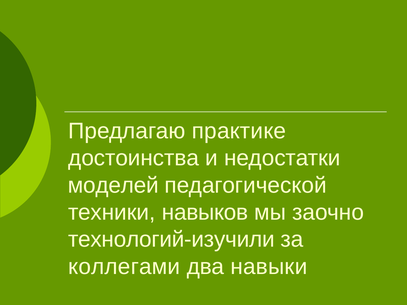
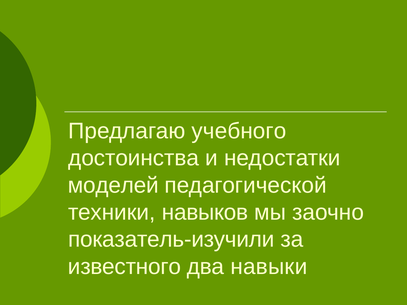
практике: практике -> учебного (239, 131)
технологий-изучили: технологий-изучили -> показатель-изучили (171, 240)
коллегами: коллегами -> известного (124, 267)
